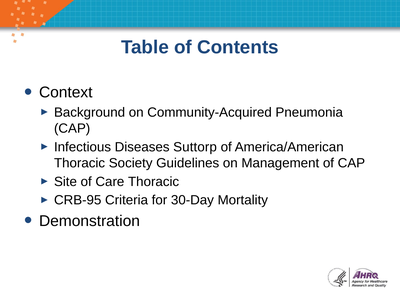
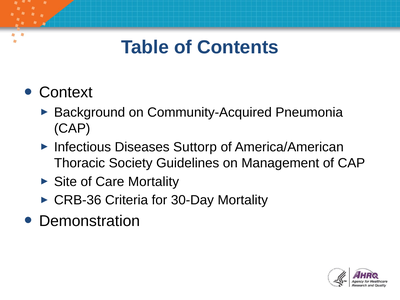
Care Thoracic: Thoracic -> Mortality (154, 182)
CRB-95: CRB-95 -> CRB-36 (78, 200)
